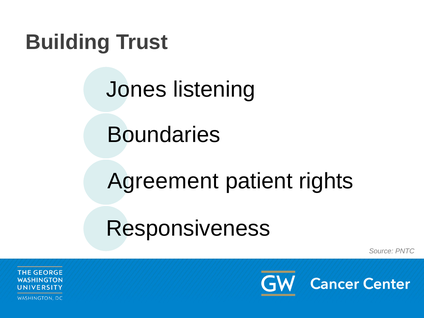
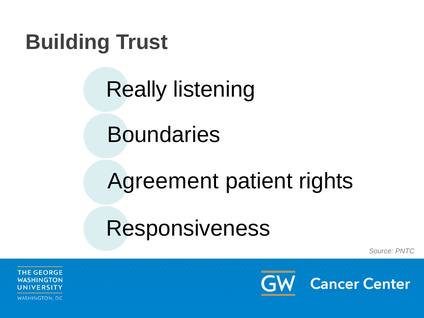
Jones: Jones -> Really (137, 89)
